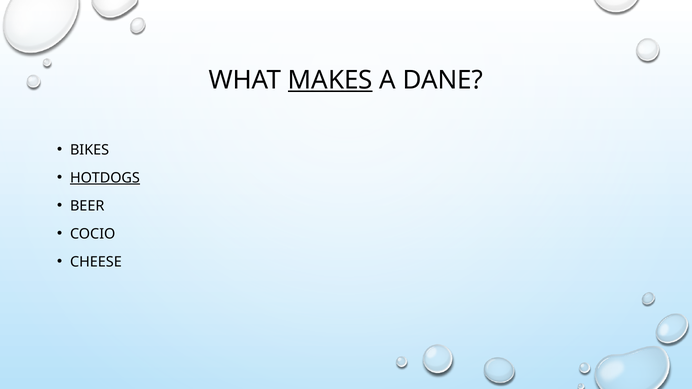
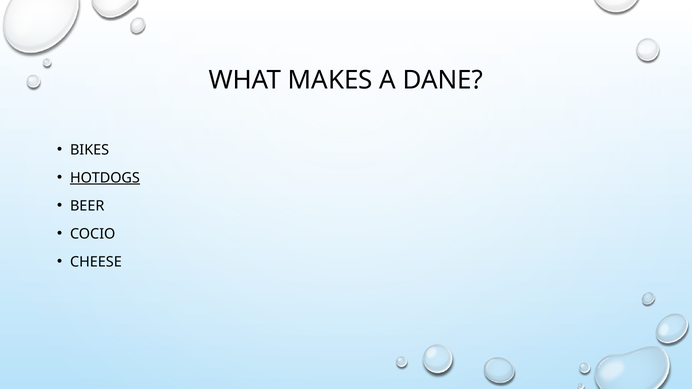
MAKES underline: present -> none (330, 80)
